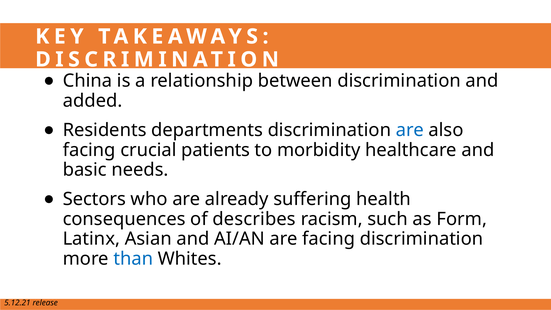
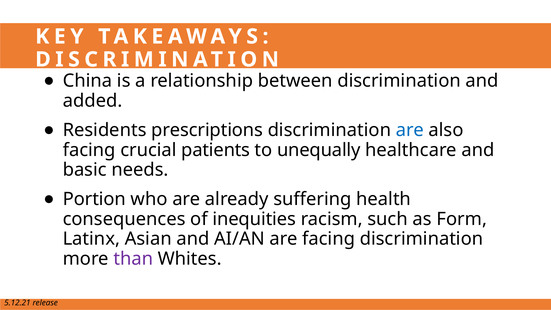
departments: departments -> prescriptions (207, 130)
morbidity: morbidity -> unequally (319, 150)
Sectors: Sectors -> Portion (94, 199)
describes: describes -> inequities (254, 219)
than colour: blue -> purple (133, 259)
